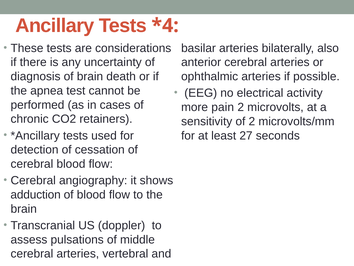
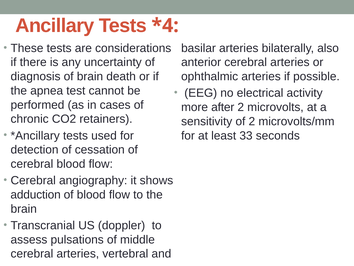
pain: pain -> after (223, 107)
27: 27 -> 33 (246, 135)
